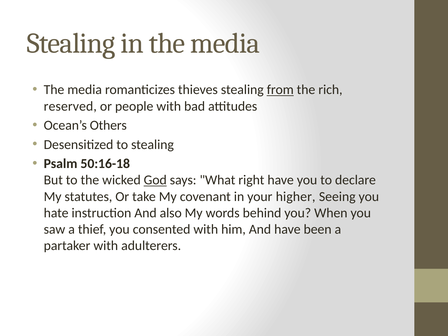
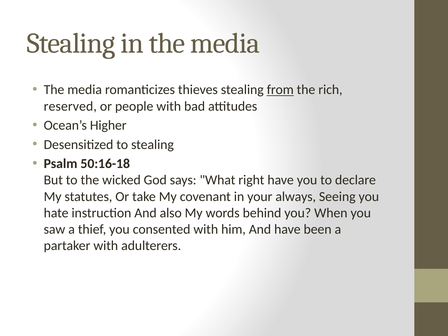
Others: Others -> Higher (108, 125)
God underline: present -> none (155, 180)
higher: higher -> always (296, 197)
